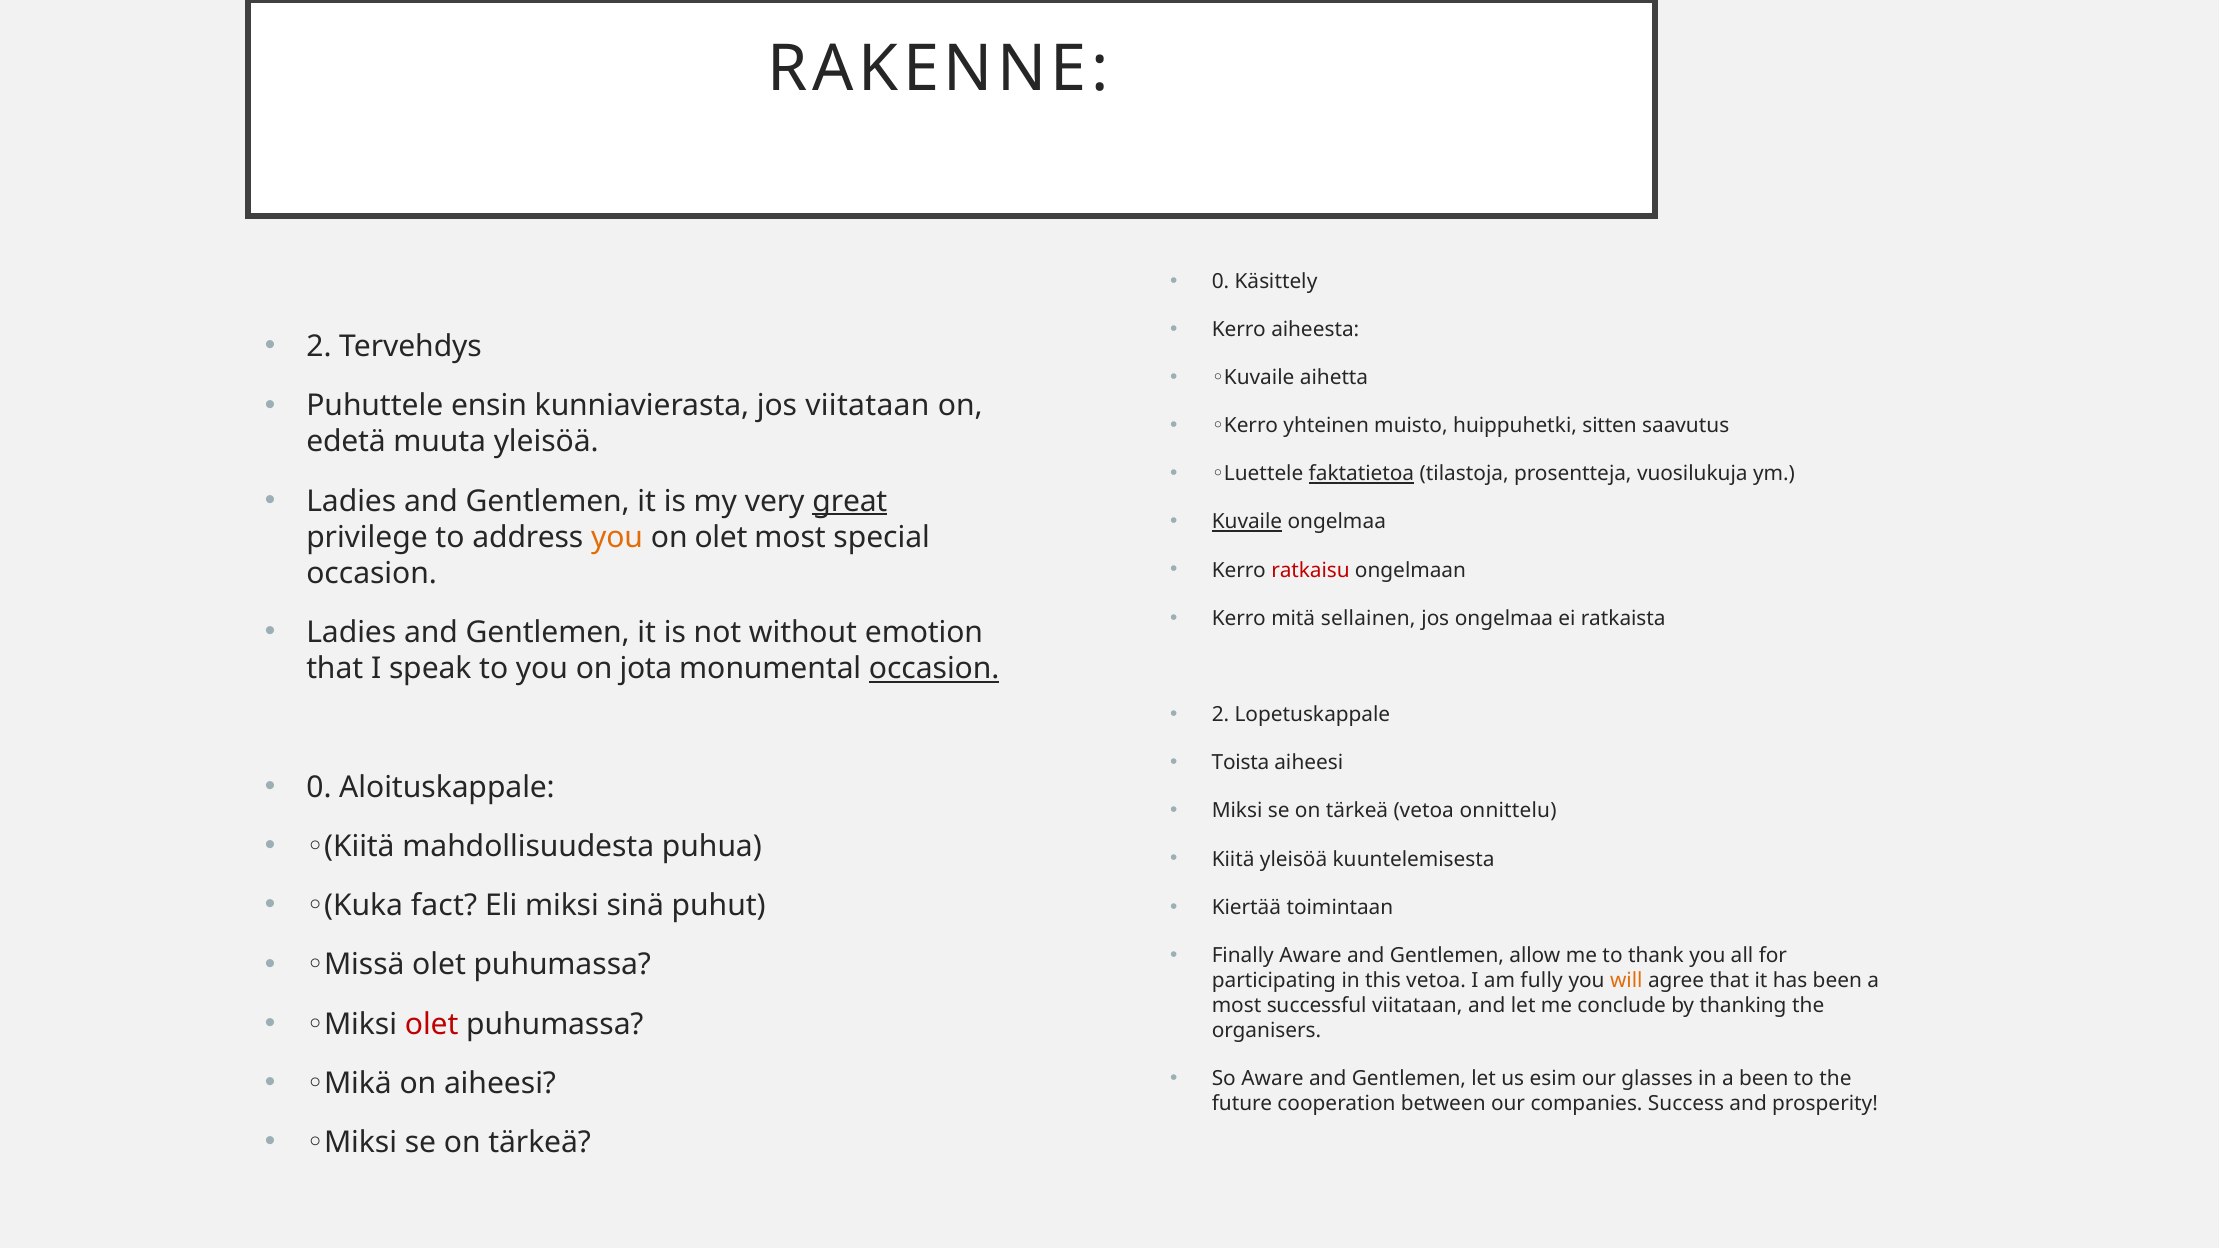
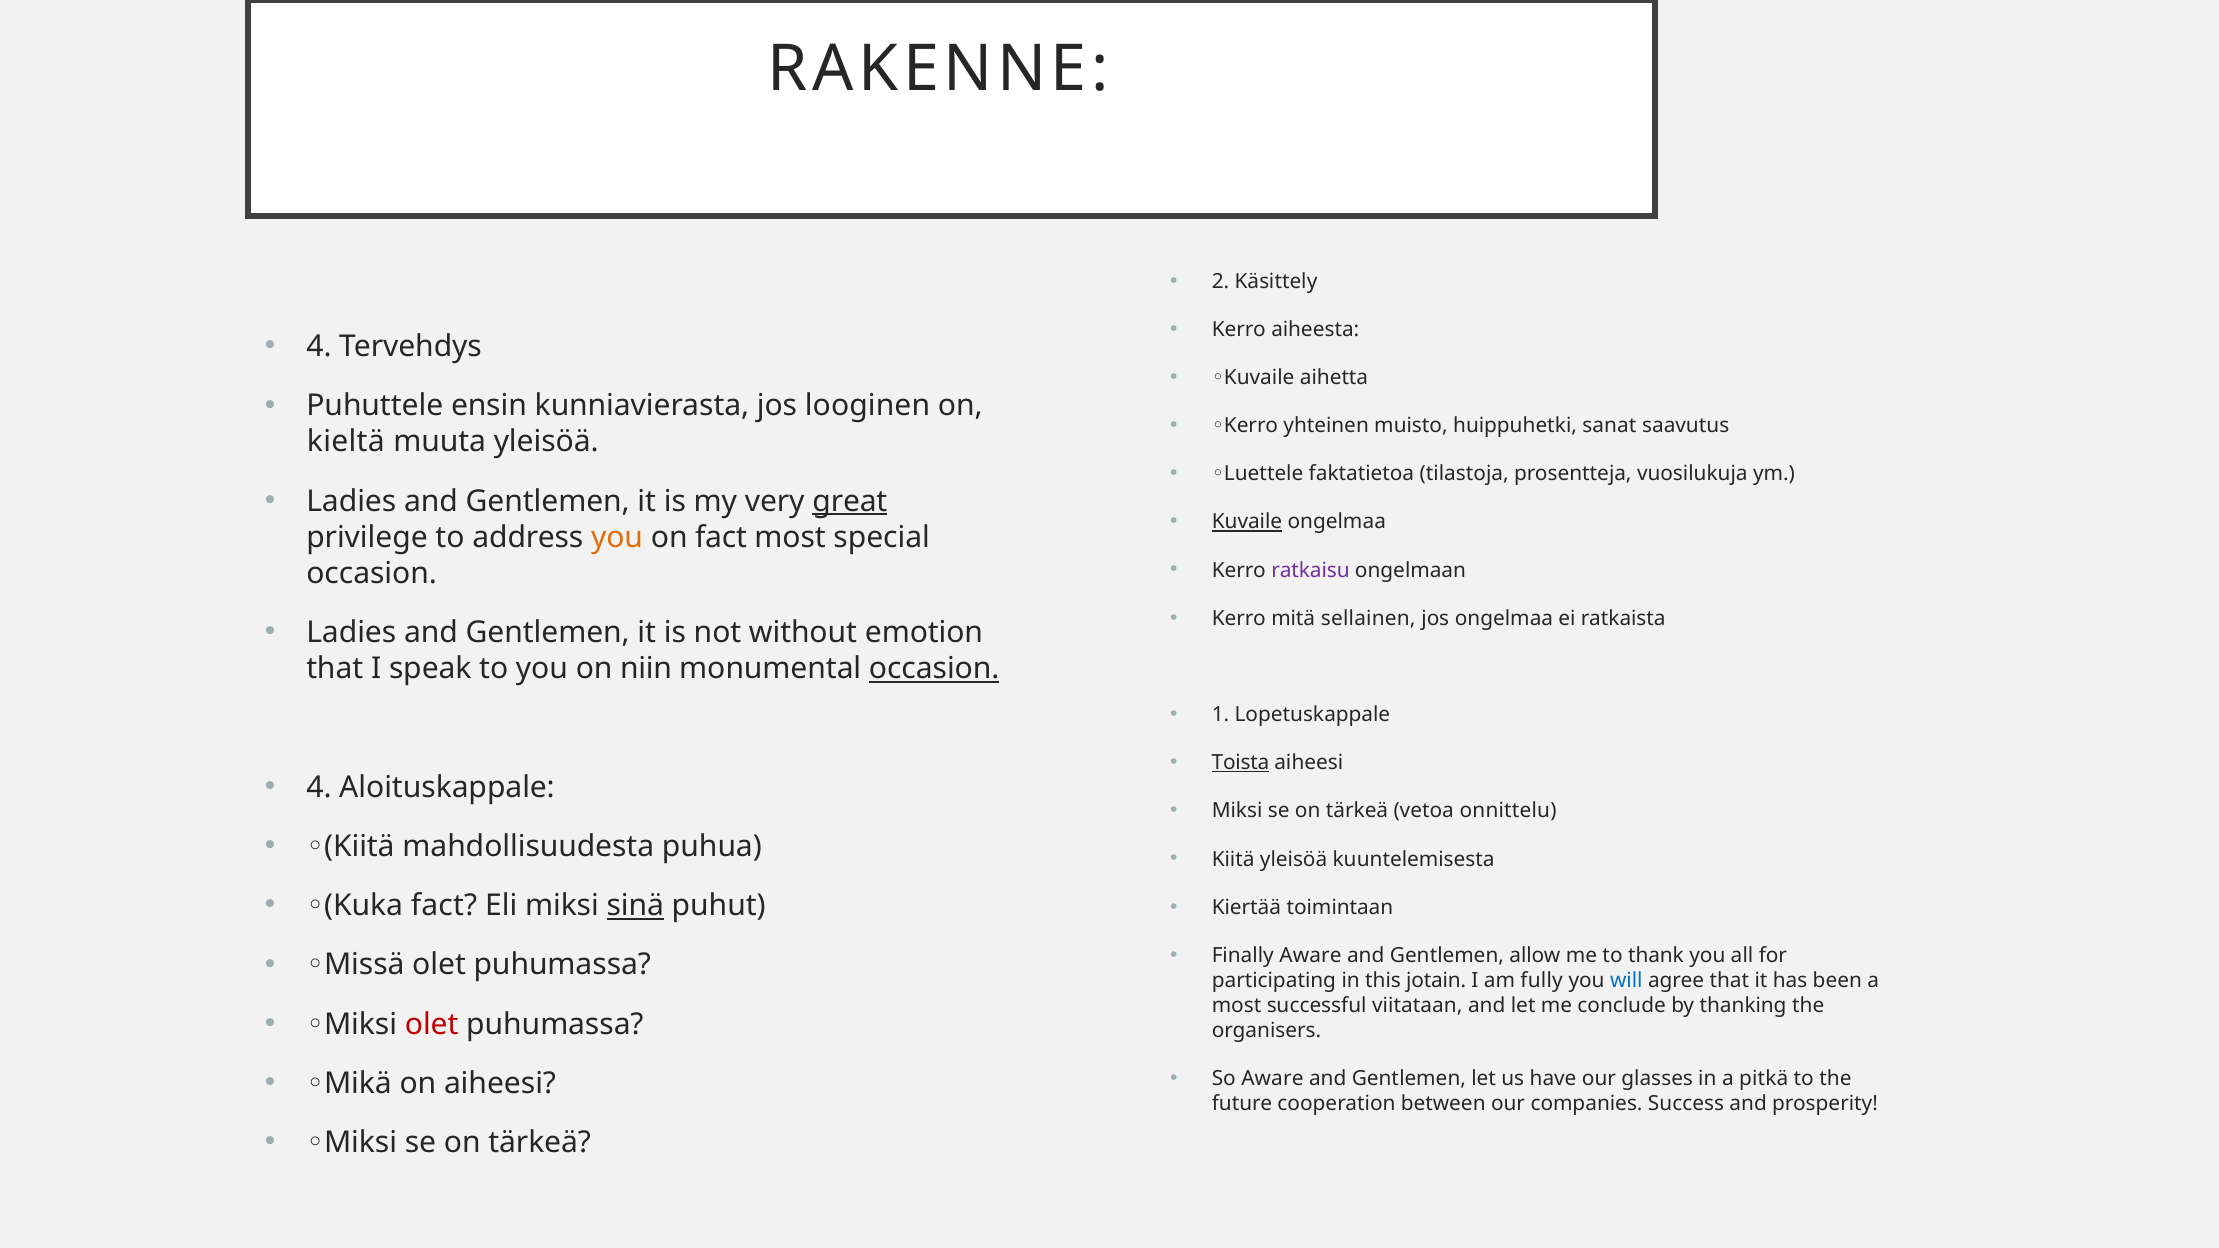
0: 0 -> 2 (1221, 281)
2: 2 -> 4 (319, 347)
jos viitataan: viitataan -> looginen (867, 406)
sitten: sitten -> sanat (1609, 426)
edetä: edetä -> kieltä (346, 442)
faktatietoa underline: present -> none (1361, 474)
on olet: olet -> fact (721, 537)
ratkaisu colour: red -> purple (1310, 570)
jota: jota -> niin (646, 669)
2: 2 -> 1 (1221, 715)
Toista underline: none -> present (1241, 763)
0: 0 -> 4 (319, 787)
sinä underline: none -> present (635, 906)
this vetoa: vetoa -> jotain (1436, 981)
will colour: orange -> blue (1626, 981)
esim: esim -> have (1553, 1079)
a been: been -> pitkä (1764, 1079)
